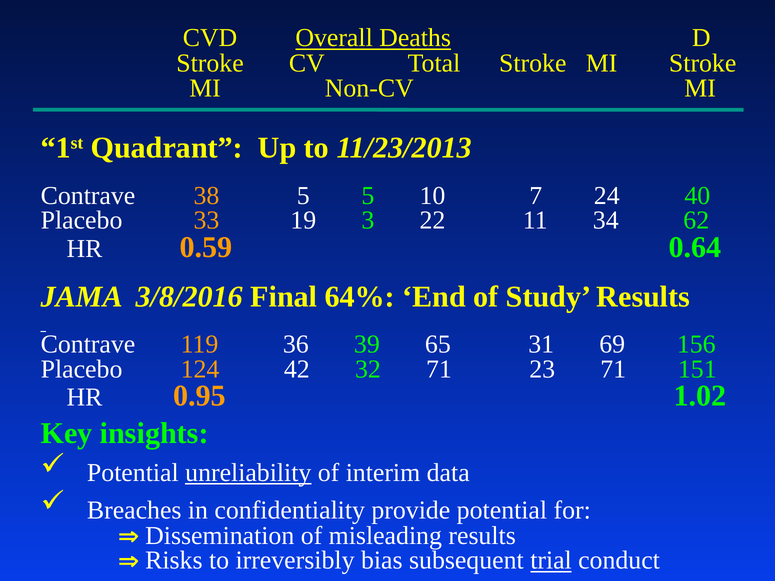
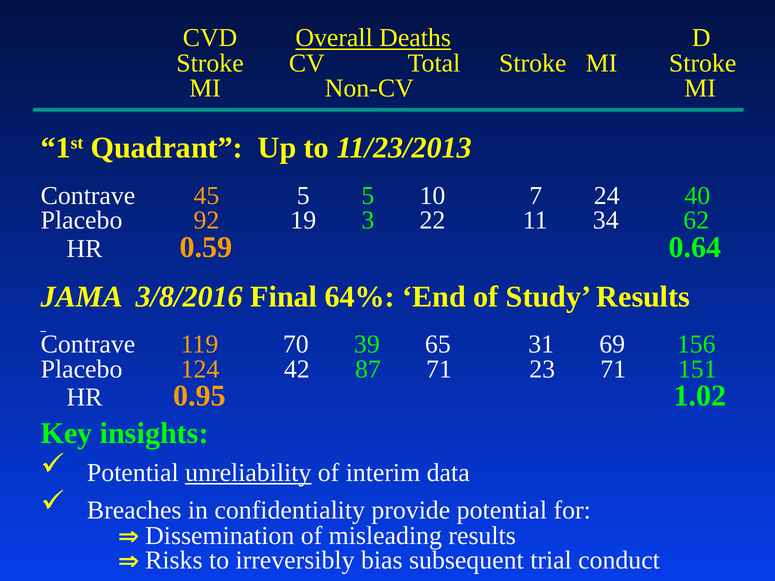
38: 38 -> 45 (206, 196)
33: 33 -> 92 (206, 221)
36: 36 -> 70 (296, 345)
32: 32 -> 87 (368, 369)
trial underline: present -> none (551, 561)
